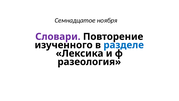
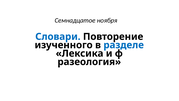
Словари colour: purple -> blue (58, 37)
